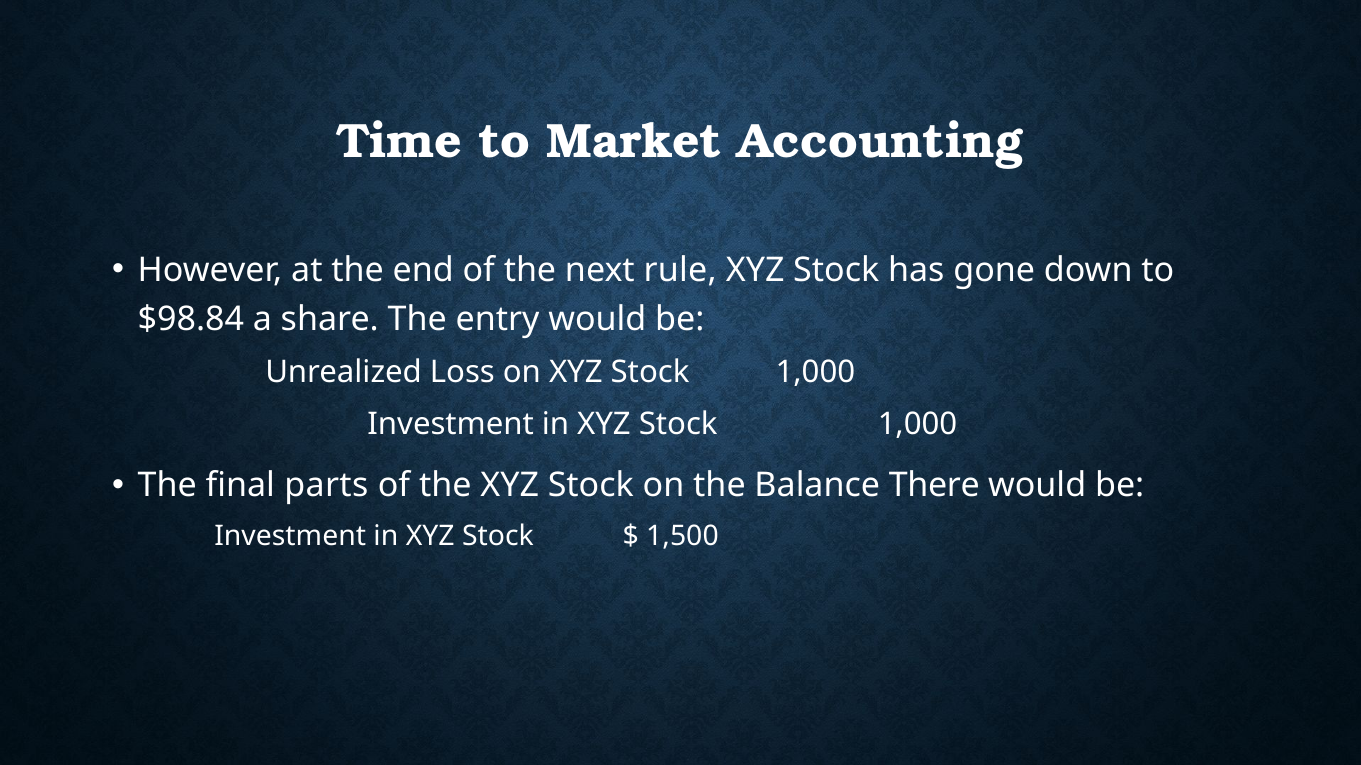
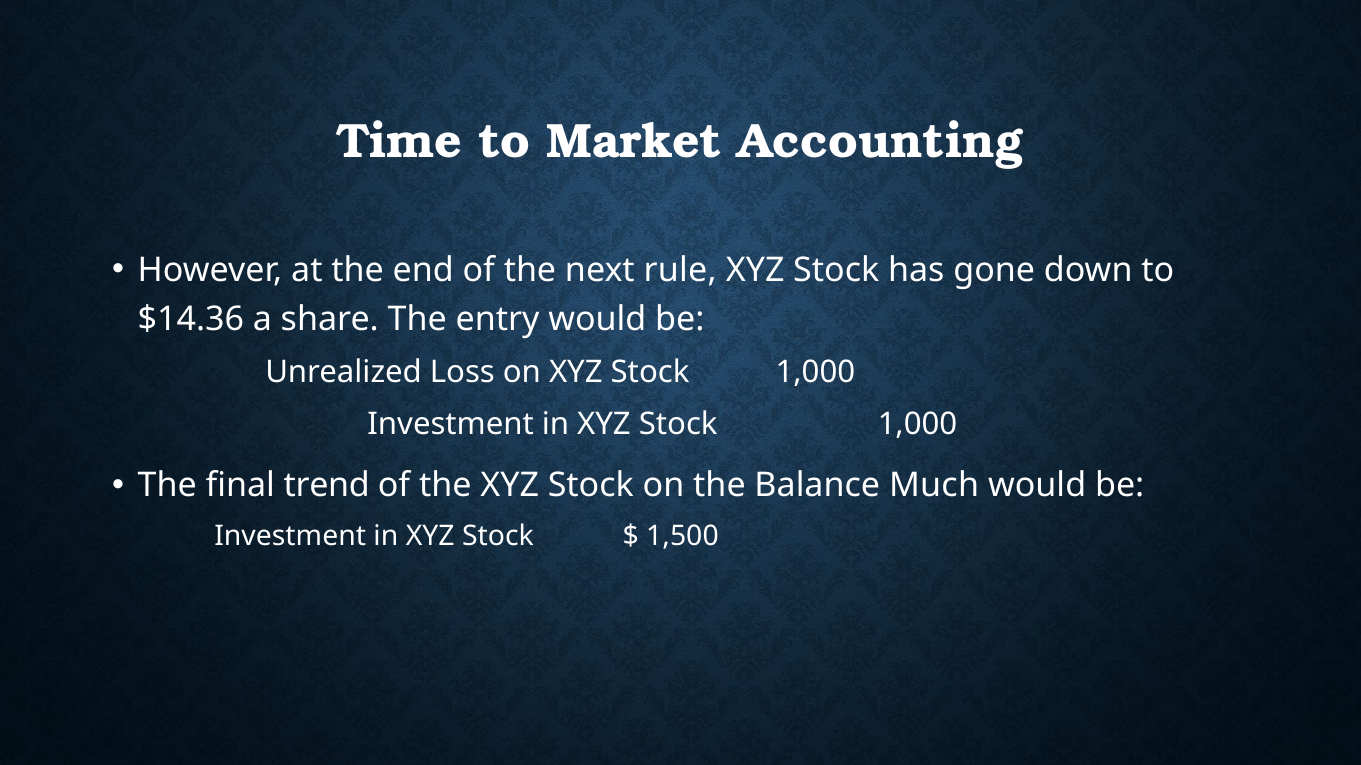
$98.84: $98.84 -> $14.36 (191, 319)
parts: parts -> trend (327, 486)
There: There -> Much (934, 486)
